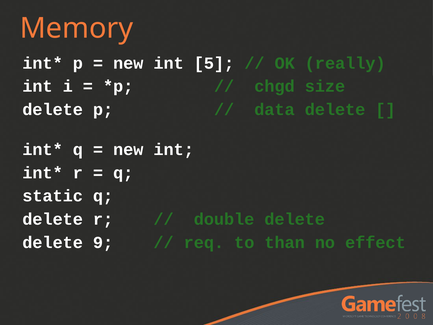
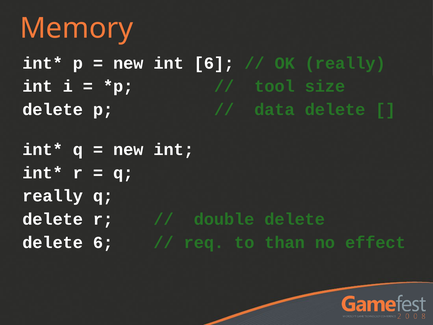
int 5: 5 -> 6 (214, 63)
chgd: chgd -> tool (275, 86)
static: static -> really (53, 196)
delete 9: 9 -> 6 (103, 242)
